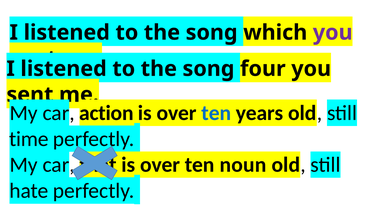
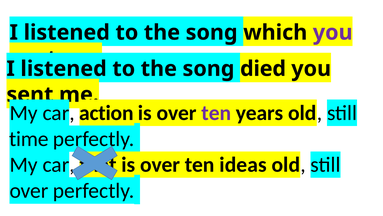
four: four -> died (263, 69)
ten colour: blue -> purple (216, 113)
noun: noun -> ideas (243, 164)
hate: hate -> over (29, 190)
